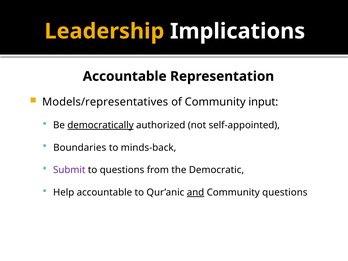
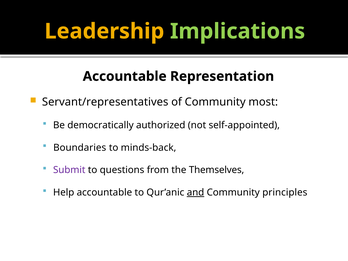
Implications colour: white -> light green (238, 31)
Models/representatives: Models/representatives -> Servant/representatives (105, 102)
input: input -> most (263, 102)
democratically underline: present -> none (101, 125)
Democratic: Democratic -> Themselves (217, 170)
Community questions: questions -> principles (285, 192)
